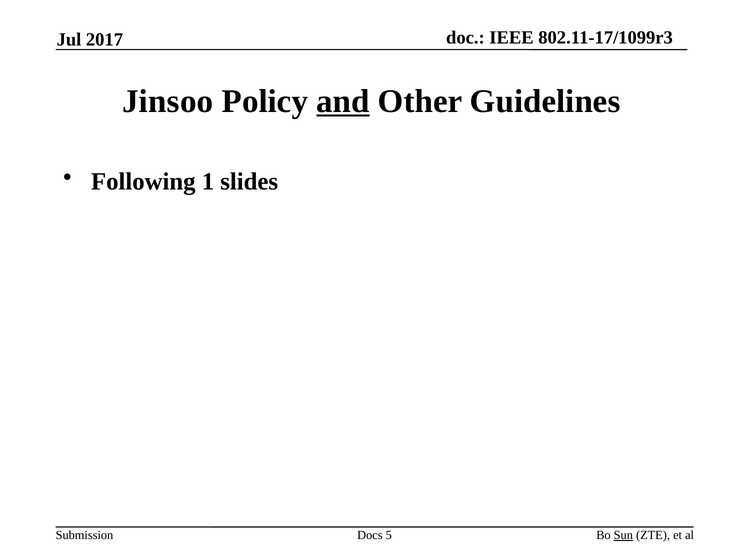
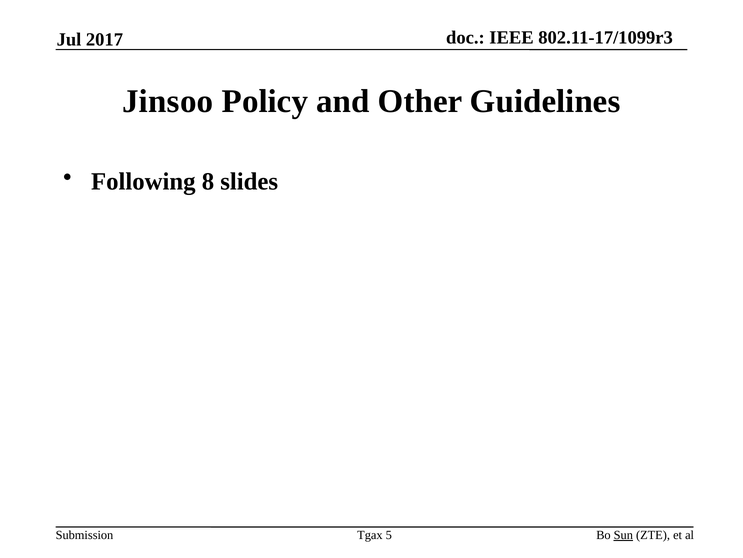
and underline: present -> none (343, 101)
1: 1 -> 8 (208, 181)
Docs: Docs -> Tgax (370, 534)
